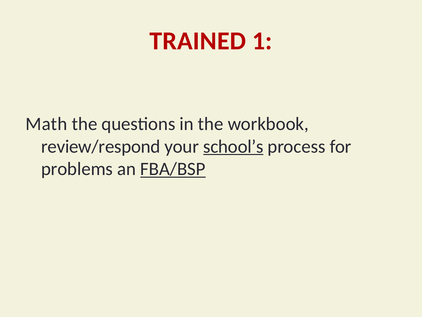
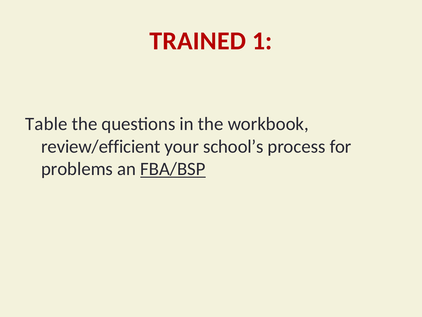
Math: Math -> Table (46, 124)
review/respond: review/respond -> review/efficient (101, 146)
school’s underline: present -> none (233, 146)
